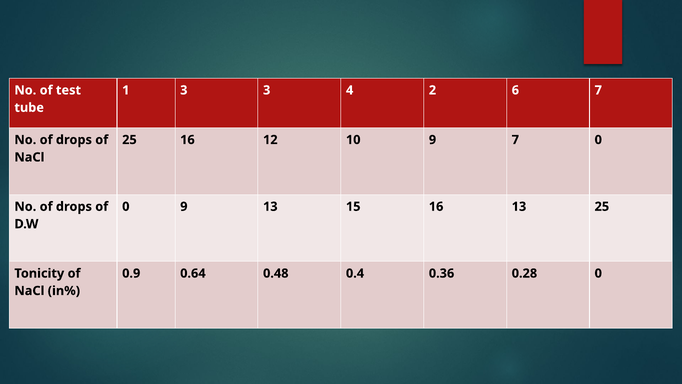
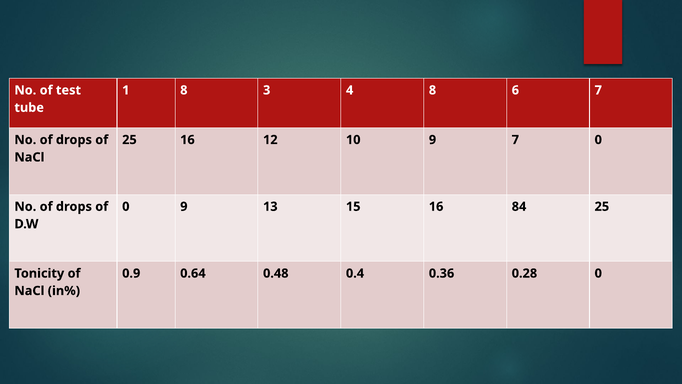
1 3: 3 -> 8 (184, 90)
4 2: 2 -> 8 (432, 90)
16 13: 13 -> 84 (519, 206)
